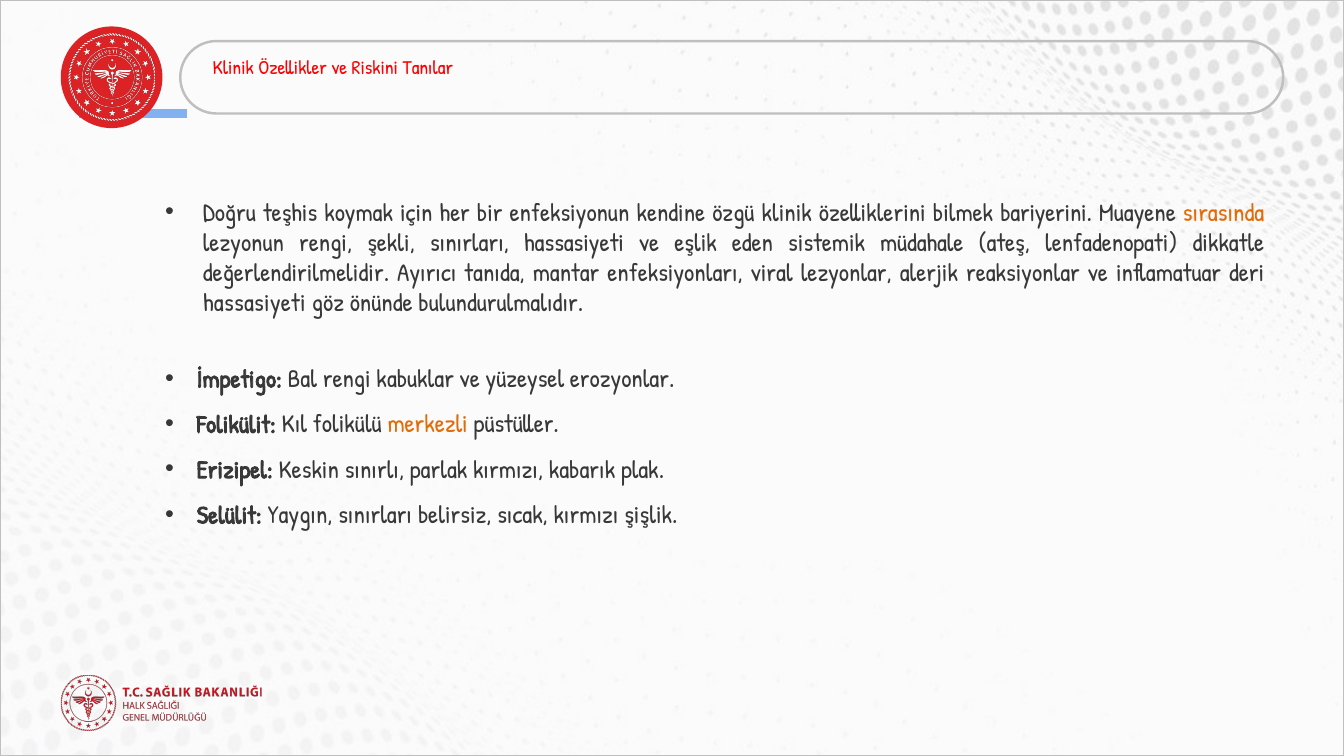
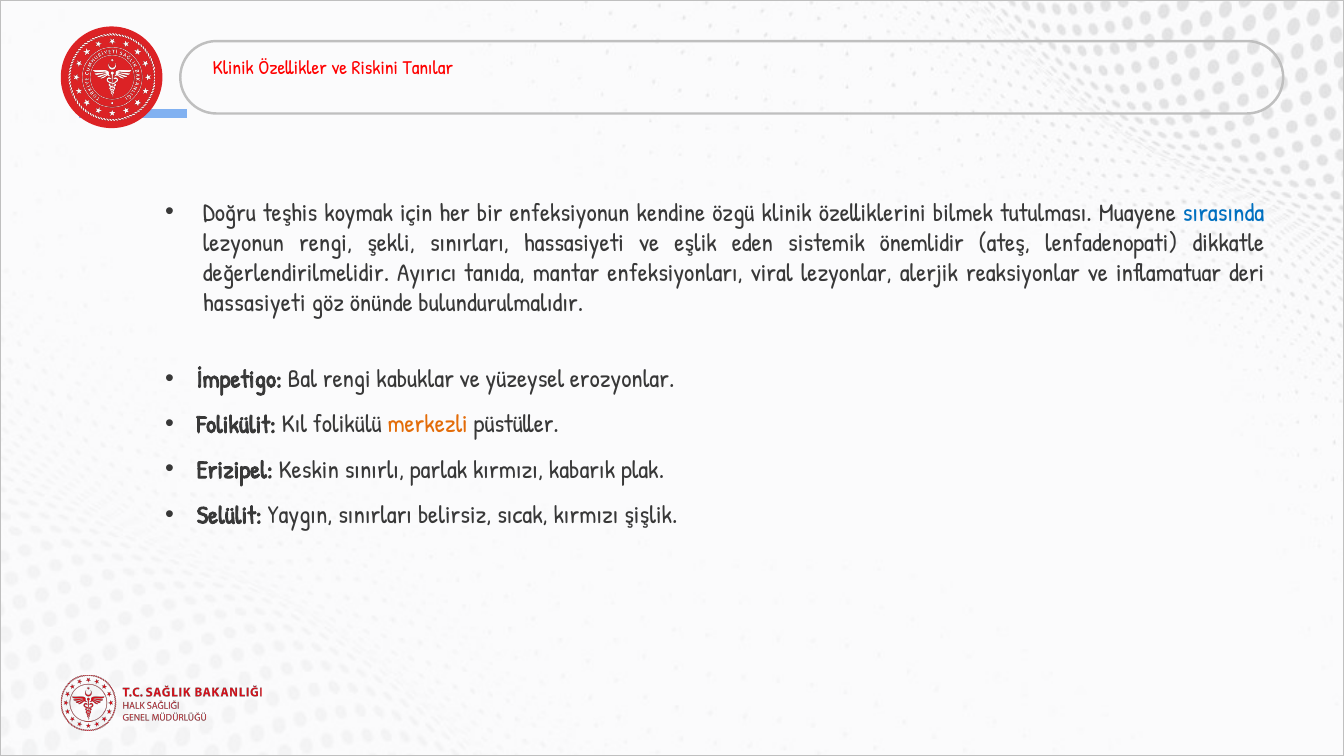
bariyerini: bariyerini -> tutulması (1046, 213)
sırasında colour: orange -> blue (1224, 213)
müdahale: müdahale -> önemlidir (922, 243)
